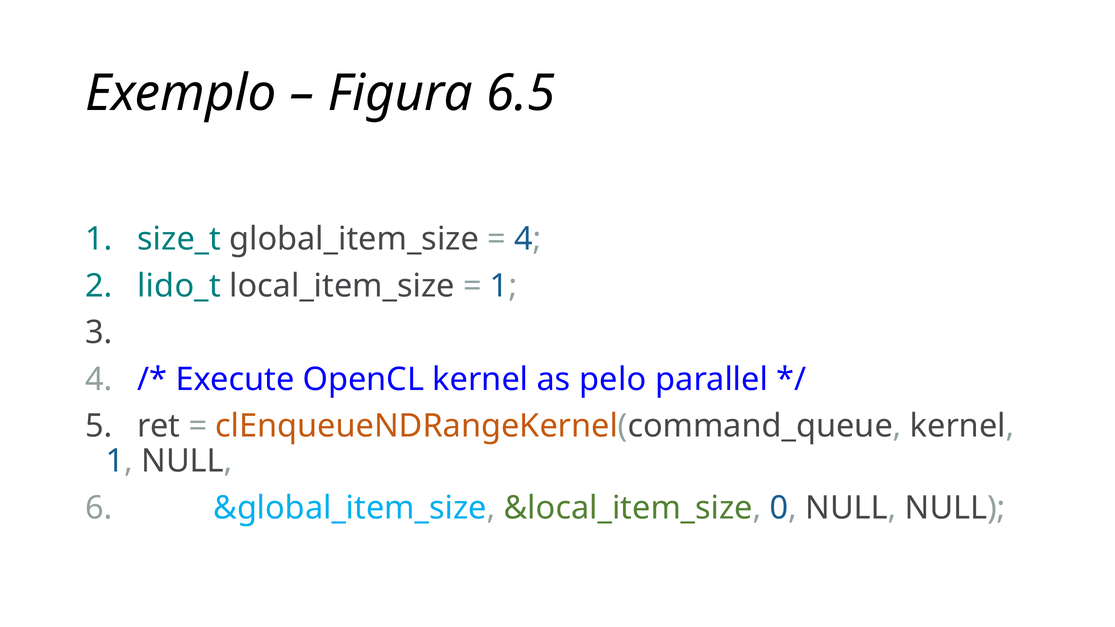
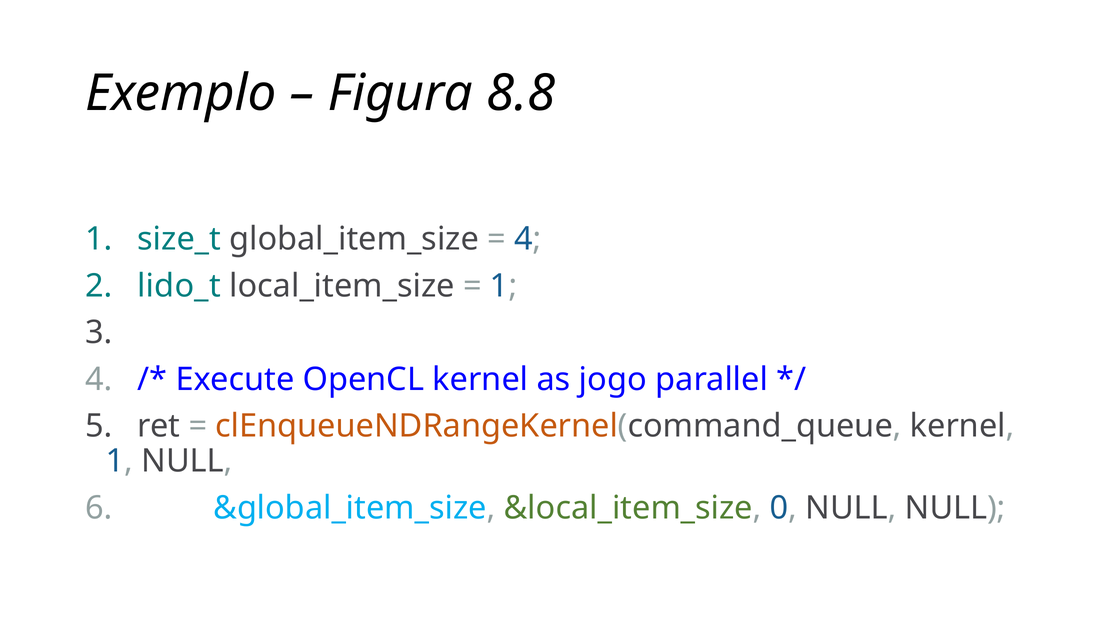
6.5: 6.5 -> 8.8 (521, 94)
pelo: pelo -> jogo (613, 379)
